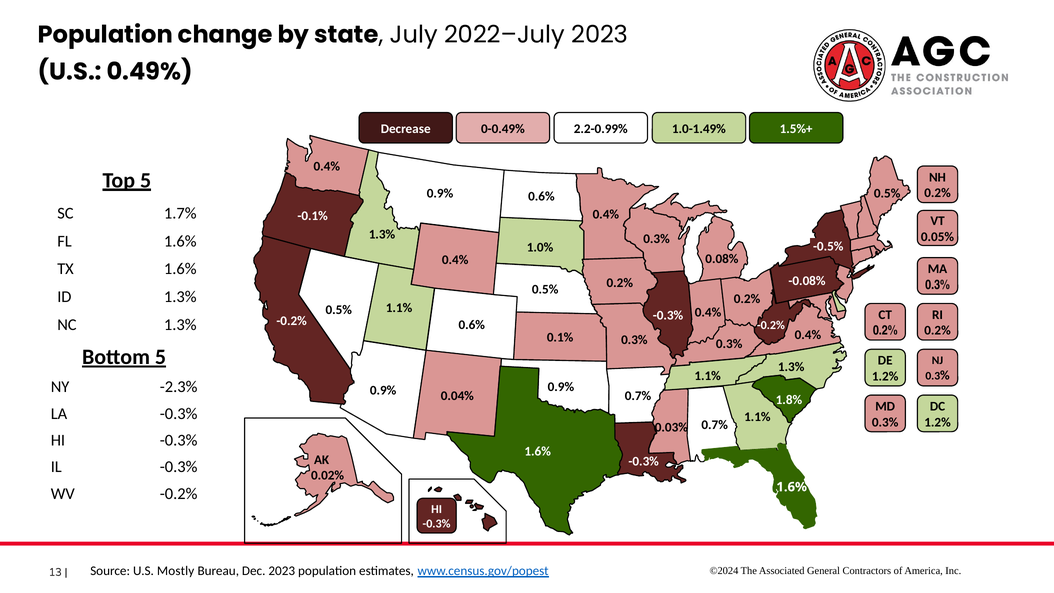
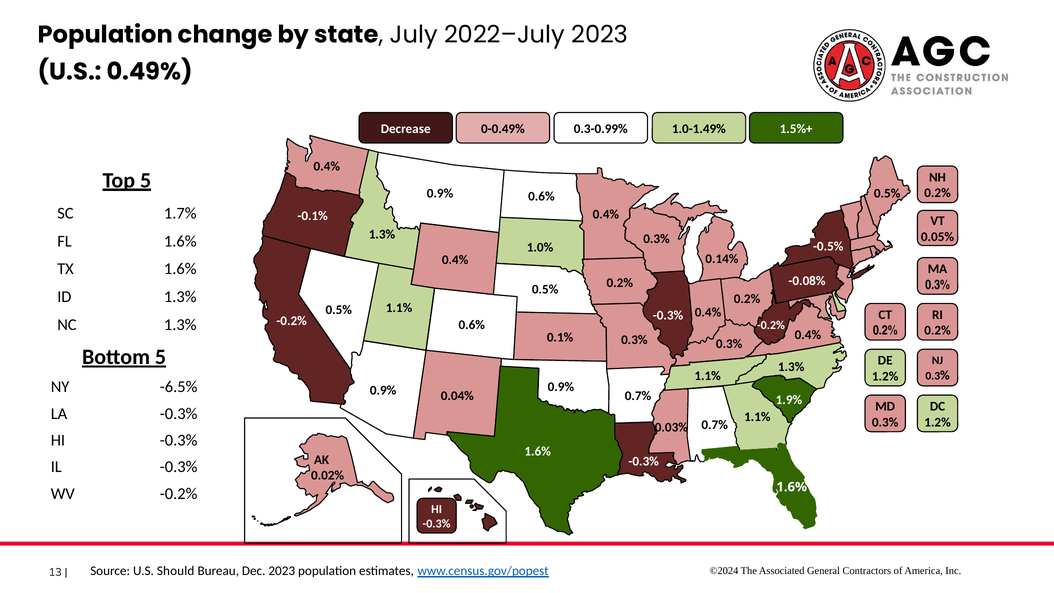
2.2-0.99%: 2.2-0.99% -> 0.3-0.99% (601, 129)
0.08%: 0.08% -> 0.14% (722, 259)
-2.3%: -2.3% -> -6.5% (179, 387)
1.8%: 1.8% -> 1.9% (789, 400)
Mostly: Mostly -> Should (176, 571)
